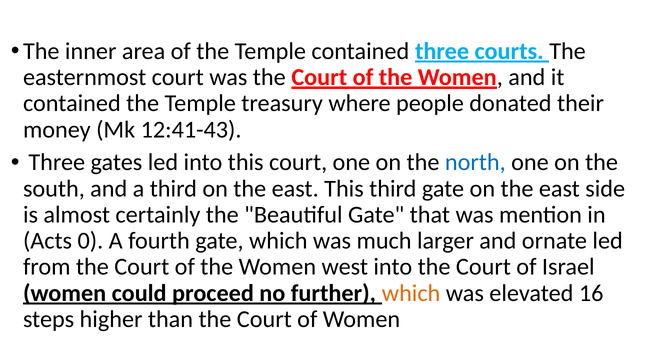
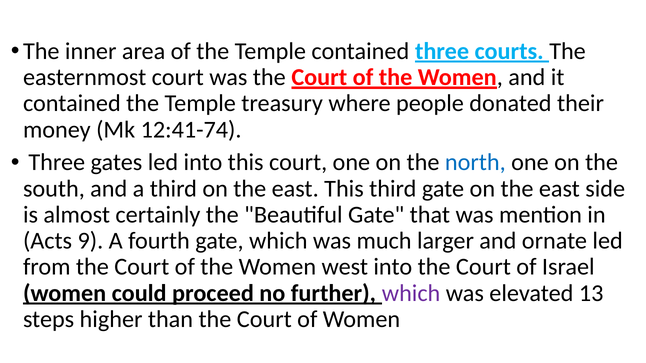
12:41-43: 12:41-43 -> 12:41-74 (191, 130)
0: 0 -> 9 (90, 241)
which colour: orange -> purple (411, 293)
16: 16 -> 13 (591, 293)
